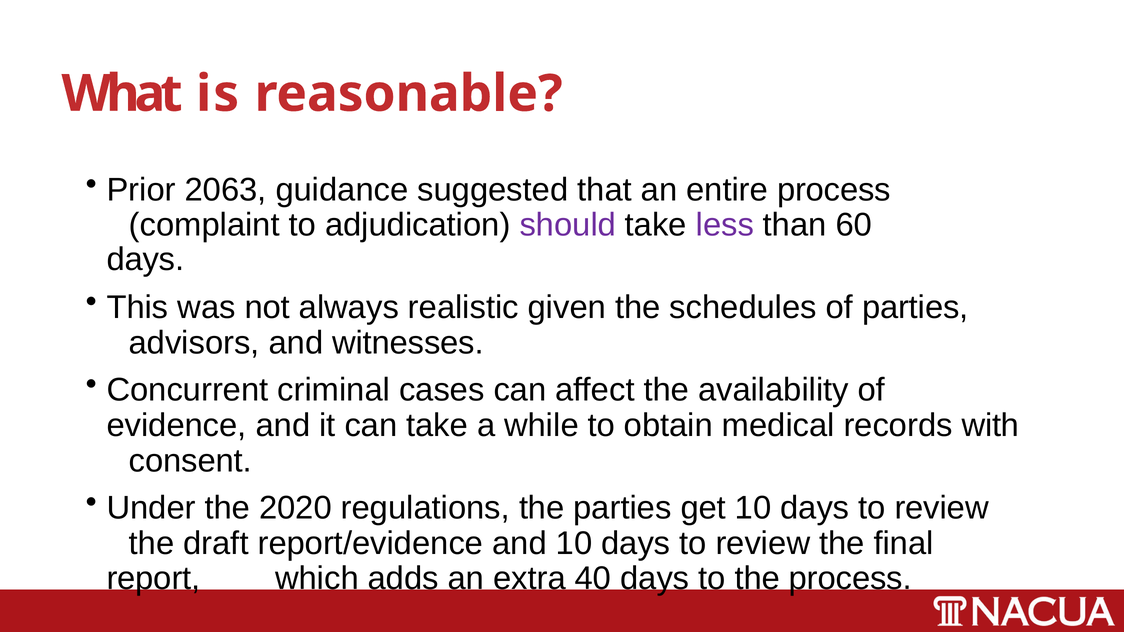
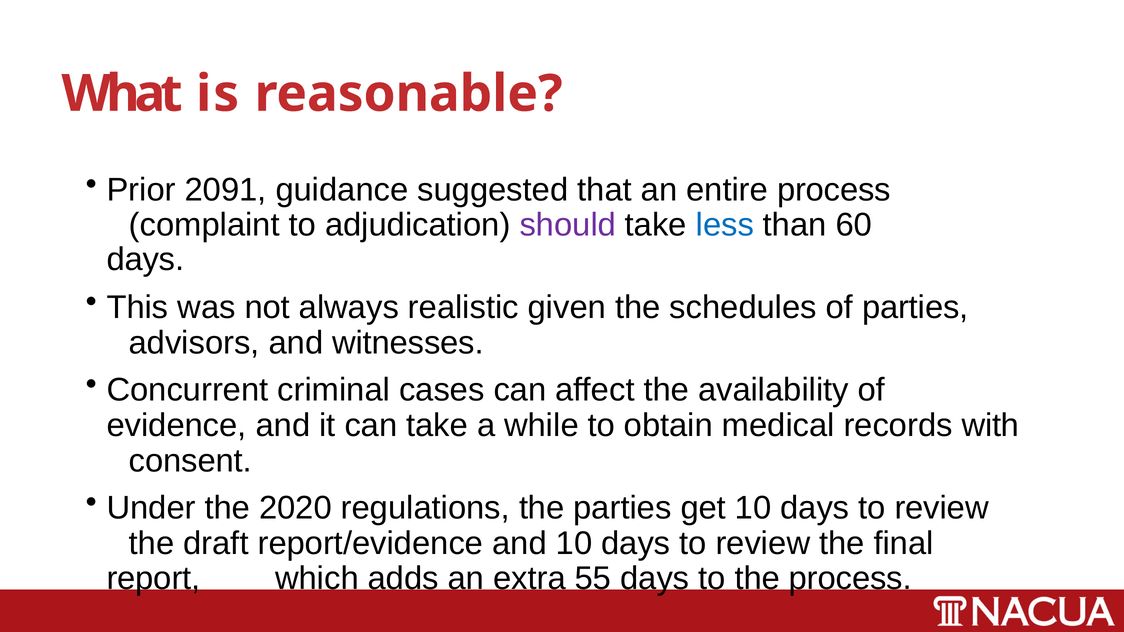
2063: 2063 -> 2091 (226, 190)
less colour: purple -> blue (725, 225)
40: 40 -> 55 (593, 579)
